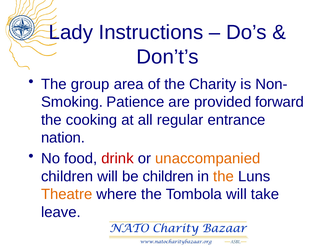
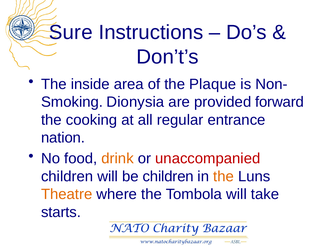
Lady: Lady -> Sure (71, 32)
group: group -> inside (90, 84)
Charity: Charity -> Plaque (213, 84)
Patience: Patience -> Dionysia (135, 102)
drink colour: red -> orange (118, 159)
unaccompanied colour: orange -> red (208, 159)
leave: leave -> starts (61, 212)
